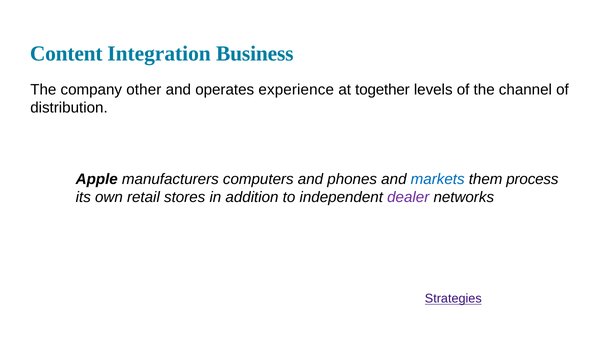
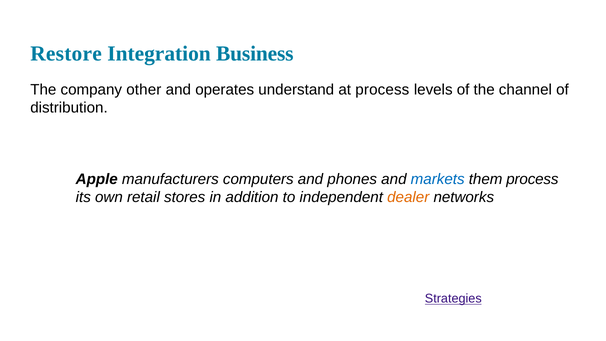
Content: Content -> Restore (66, 54)
experience: experience -> understand (296, 90)
at together: together -> process (382, 90)
dealer colour: purple -> orange (408, 197)
